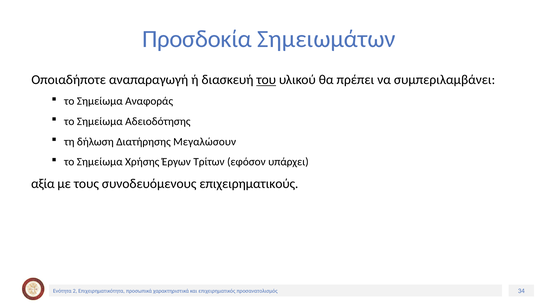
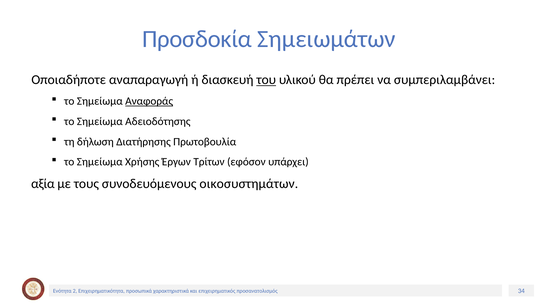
Αναφοράς underline: none -> present (149, 101)
Μεγαλώσουν: Μεγαλώσουν -> Πρωτοβουλία (205, 141)
επιχειρηματικούς: επιχειρηματικούς -> οικοσυστημάτων (249, 183)
